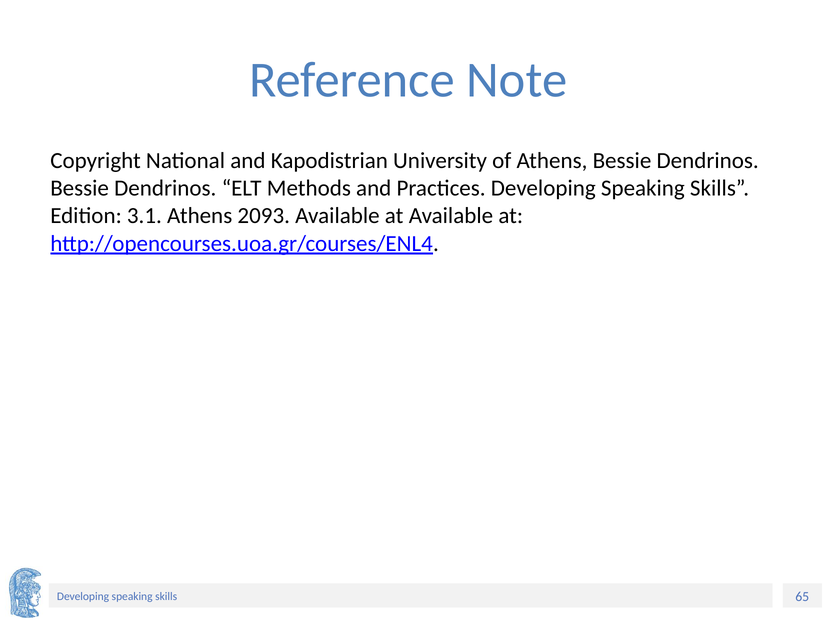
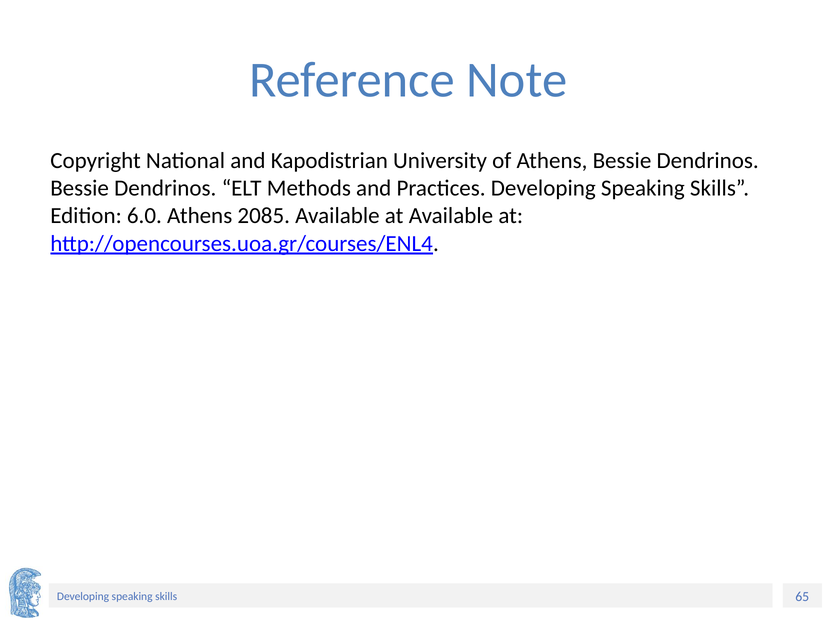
3.1: 3.1 -> 6.0 (144, 216)
2093: 2093 -> 2085 (264, 216)
